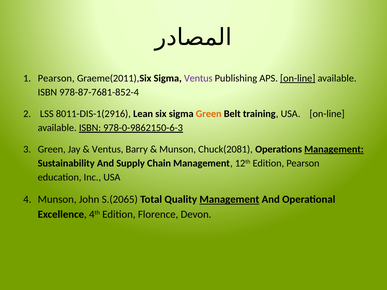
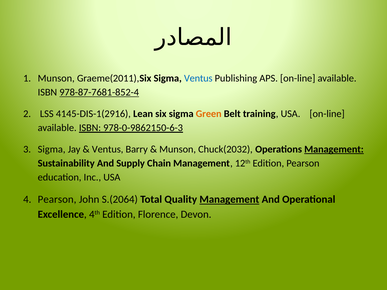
Pearson: Pearson -> Munson (56, 78)
Ventus colour: purple -> blue (198, 78)
on-line underline: present -> none (298, 78)
978-87-7681-852-4 underline: none -> present (99, 92)
8011-DIS-1(2916: 8011-DIS-1(2916 -> 4145-DIS-1(2916 (93, 114)
Green: Green -> Sigma (52, 149)
Chuck(2081: Chuck(2081 -> Chuck(2032 (225, 149)
Munson: Munson -> Pearson (57, 200)
S.(2065: S.(2065 -> S.(2064 (120, 200)
